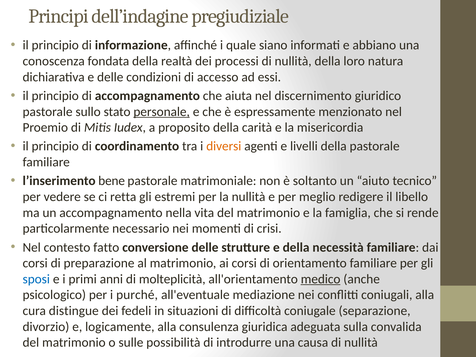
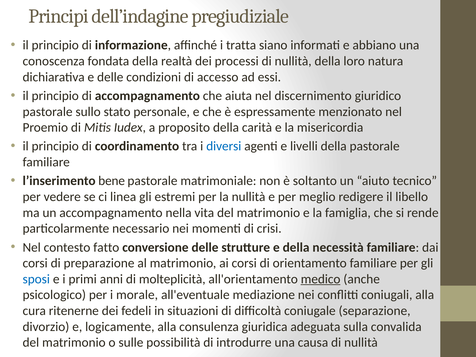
quale: quale -> tratta (241, 45)
personale underline: present -> none (162, 112)
diversi colour: orange -> blue (224, 146)
retta: retta -> linea (123, 197)
purché: purché -> morale (137, 295)
distingue: distingue -> ritenerne (74, 311)
